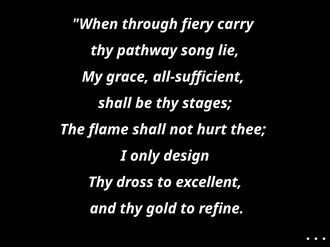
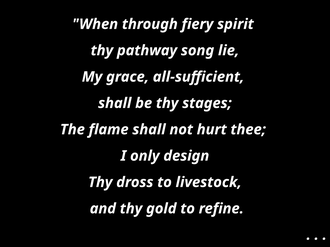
carry: carry -> spirit (235, 24)
excellent: excellent -> livestock (209, 183)
